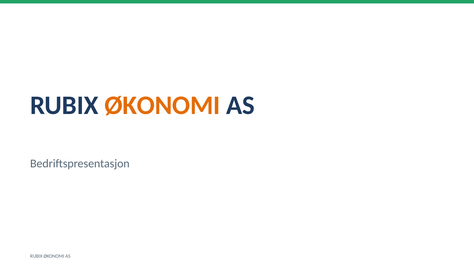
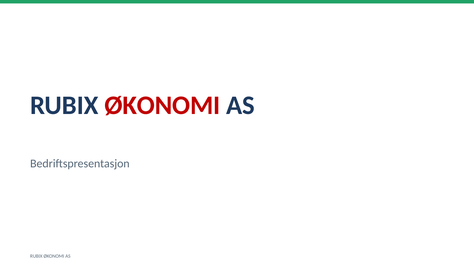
ØKONOMI colour: orange -> red (162, 105)
